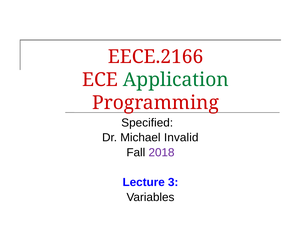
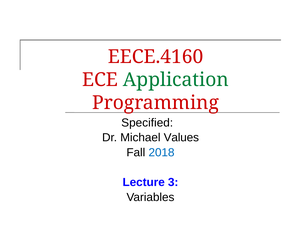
EECE.2166: EECE.2166 -> EECE.4160 (156, 57)
Invalid: Invalid -> Values (181, 138)
2018 colour: purple -> blue (162, 153)
